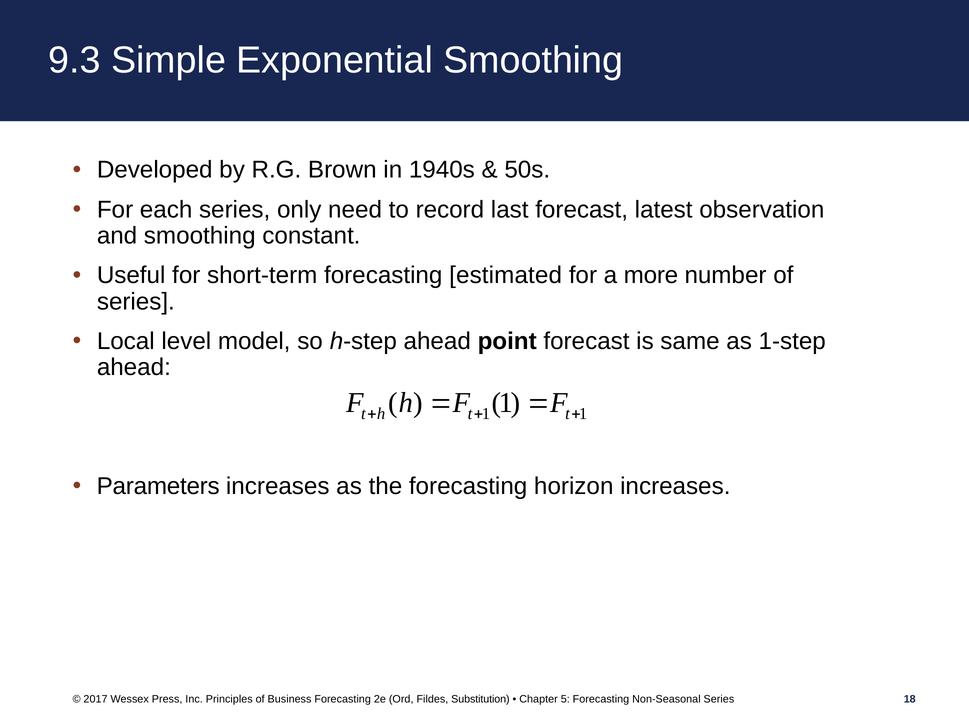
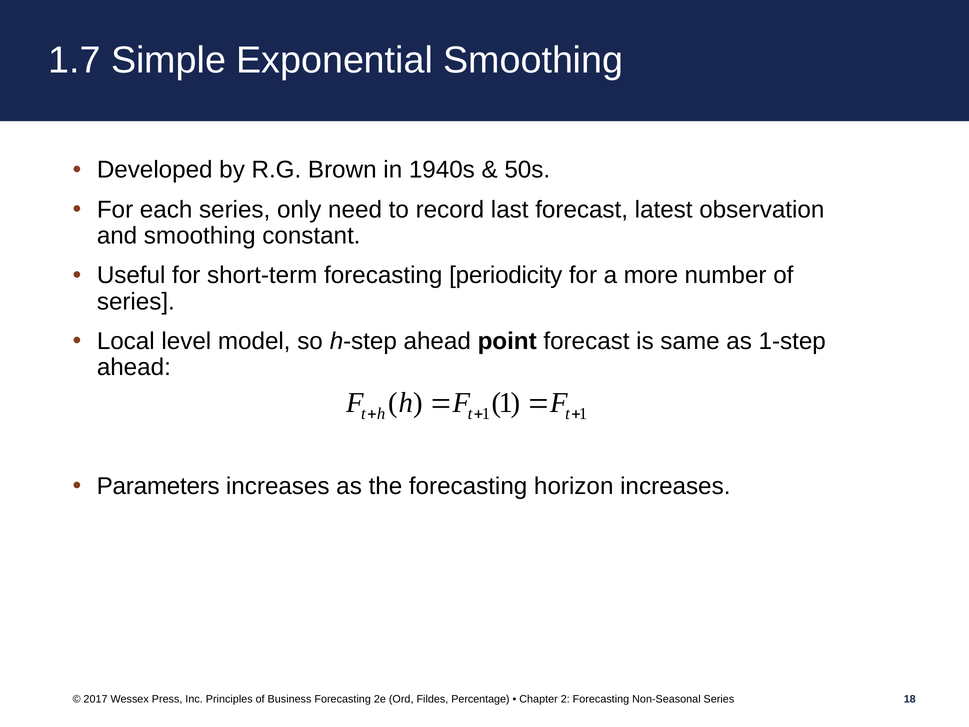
9.3: 9.3 -> 1.7 (75, 60)
estimated: estimated -> periodicity (506, 275)
Substitution: Substitution -> Percentage (480, 699)
5: 5 -> 2 (565, 699)
